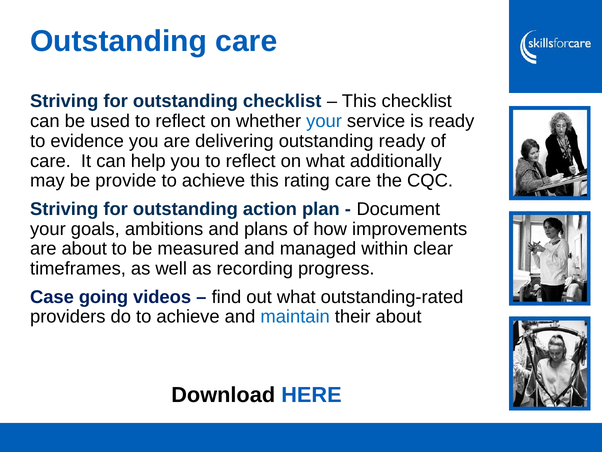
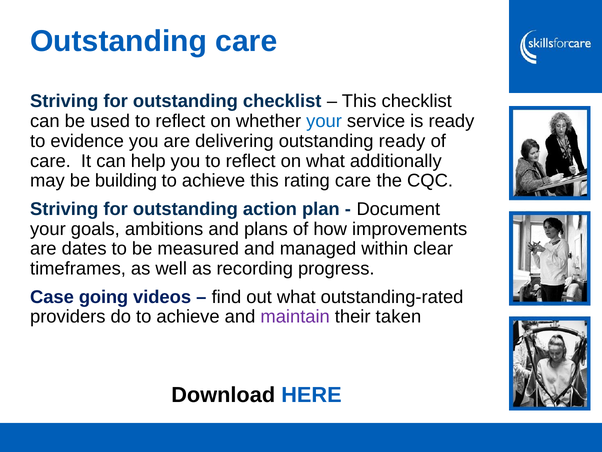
provide: provide -> building (126, 181)
are about: about -> dates (84, 249)
maintain colour: blue -> purple (295, 317)
their about: about -> taken (398, 317)
